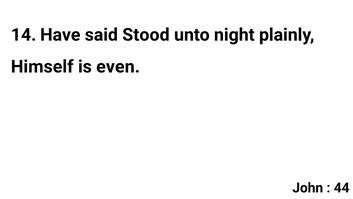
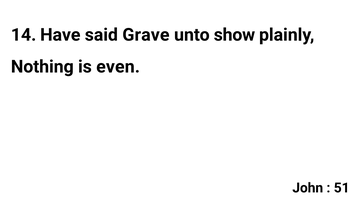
Stood: Stood -> Grave (146, 35)
night: night -> show (234, 35)
Himself: Himself -> Nothing (42, 67)
44: 44 -> 51 (342, 187)
